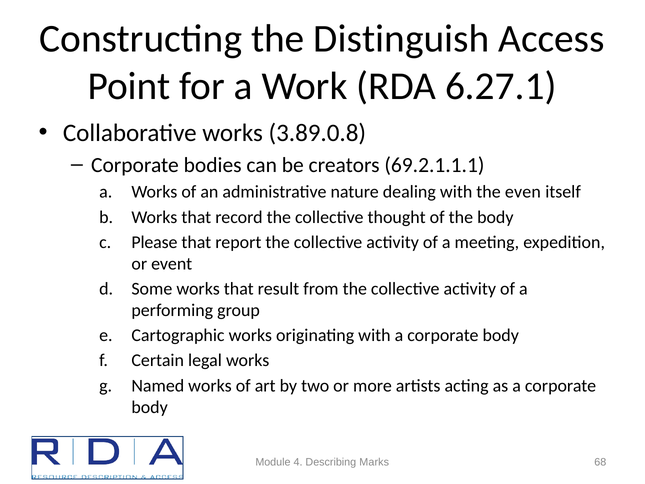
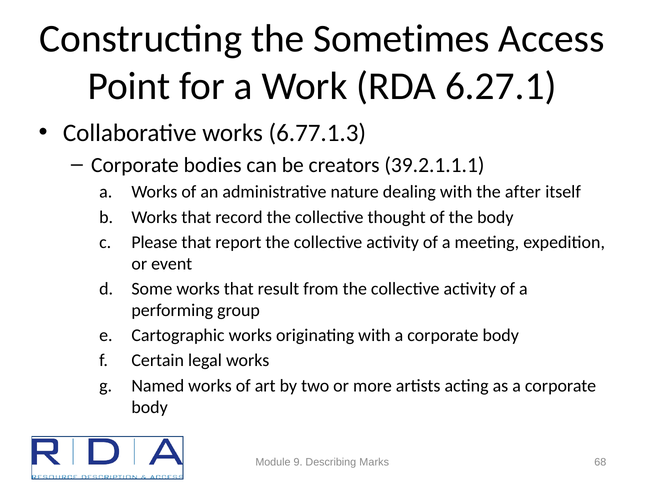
Distinguish: Distinguish -> Sometimes (402, 39)
3.89.0.8: 3.89.0.8 -> 6.77.1.3 (317, 133)
69.2.1.1.1: 69.2.1.1.1 -> 39.2.1.1.1 (434, 165)
even: even -> after (523, 192)
4: 4 -> 9 (298, 462)
